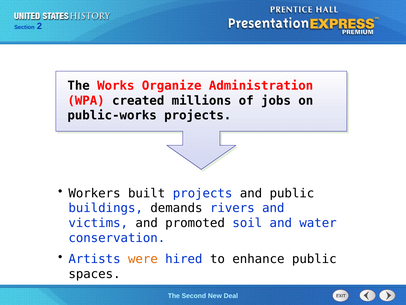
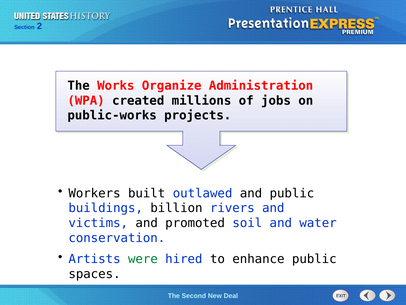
built projects: projects -> outlawed (203, 193)
demands: demands -> billion (176, 208)
were colour: orange -> green (143, 259)
